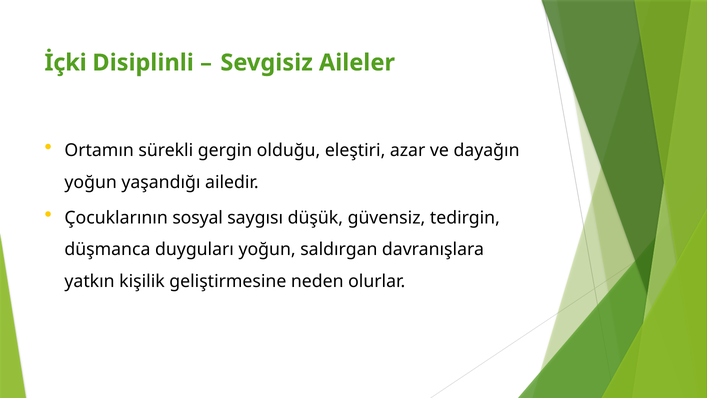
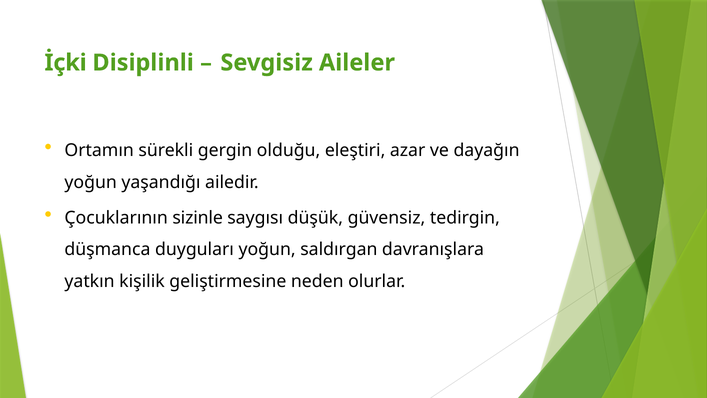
sosyal: sosyal -> sizinle (198, 218)
